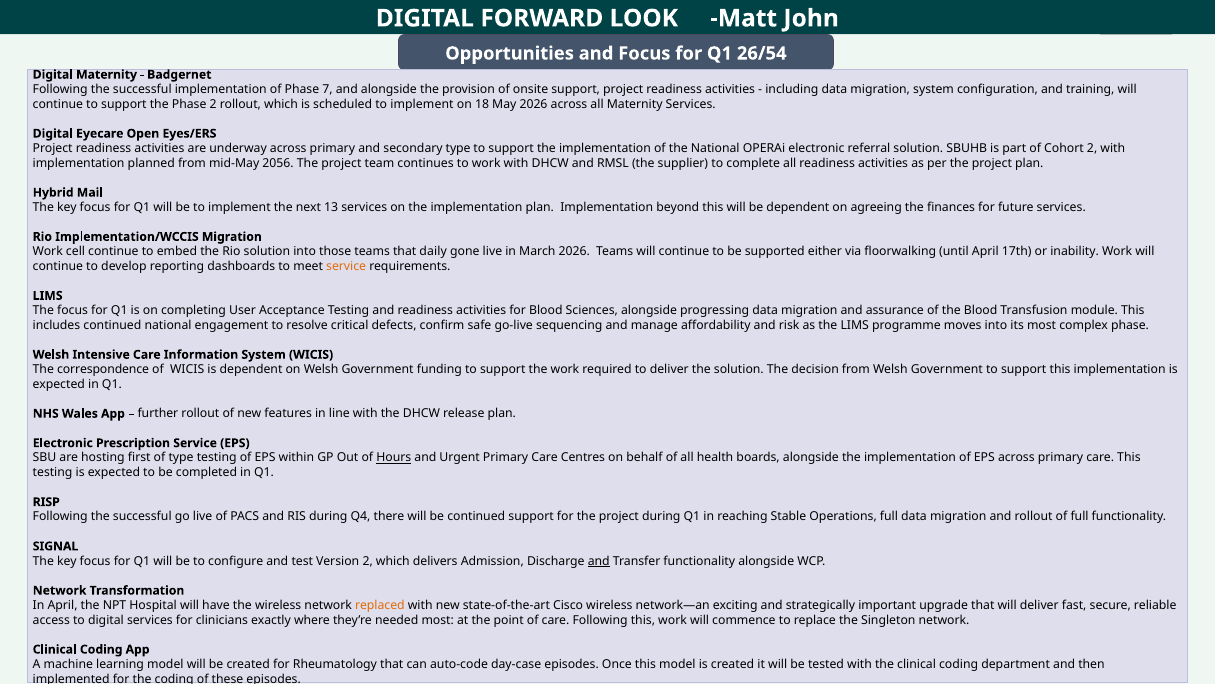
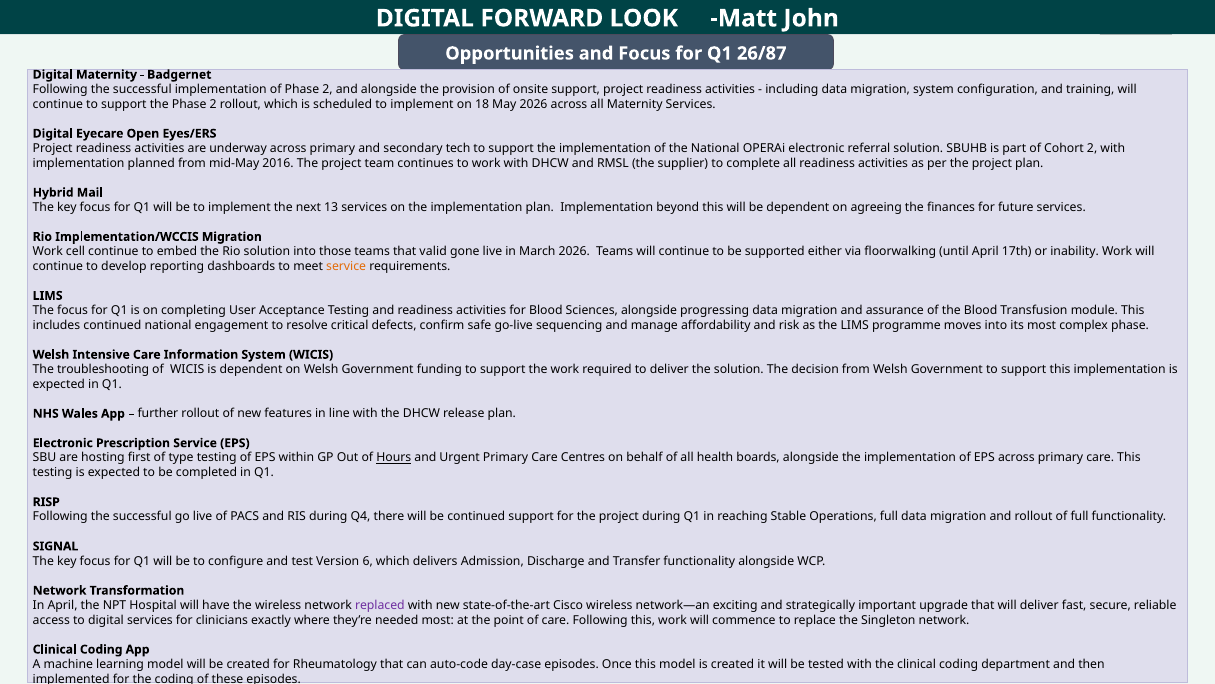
26/54: 26/54 -> 26/87 (762, 53)
of Phase 7: 7 -> 2 (328, 89)
secondary type: type -> tech (458, 148)
2056: 2056 -> 2016 (278, 163)
daily: daily -> valid (433, 251)
correspondence: correspondence -> troubleshooting (103, 369)
Version 2: 2 -> 6 (368, 561)
and underline: present -> none (599, 561)
replaced colour: orange -> purple (380, 605)
